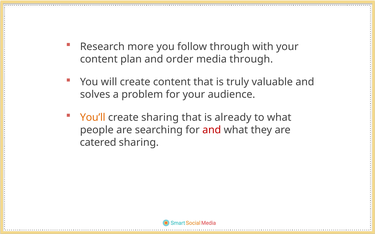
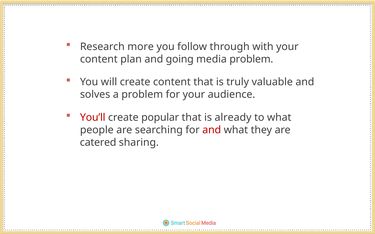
order: order -> going (180, 59)
media through: through -> problem (251, 59)
You’ll colour: orange -> red (93, 118)
create sharing: sharing -> popular (160, 118)
